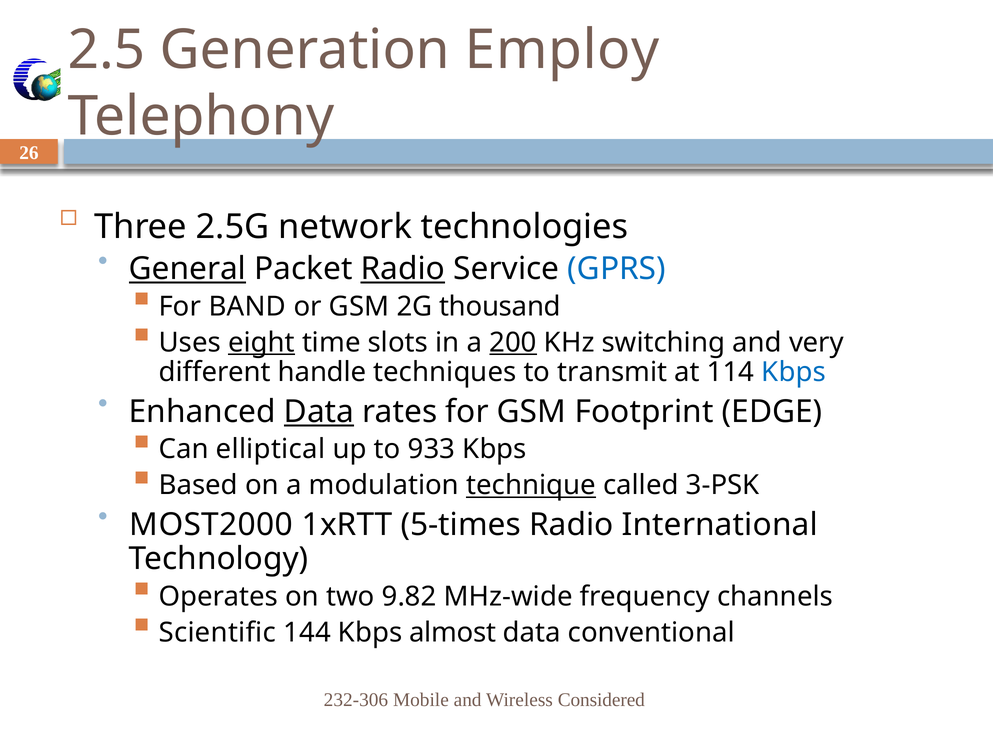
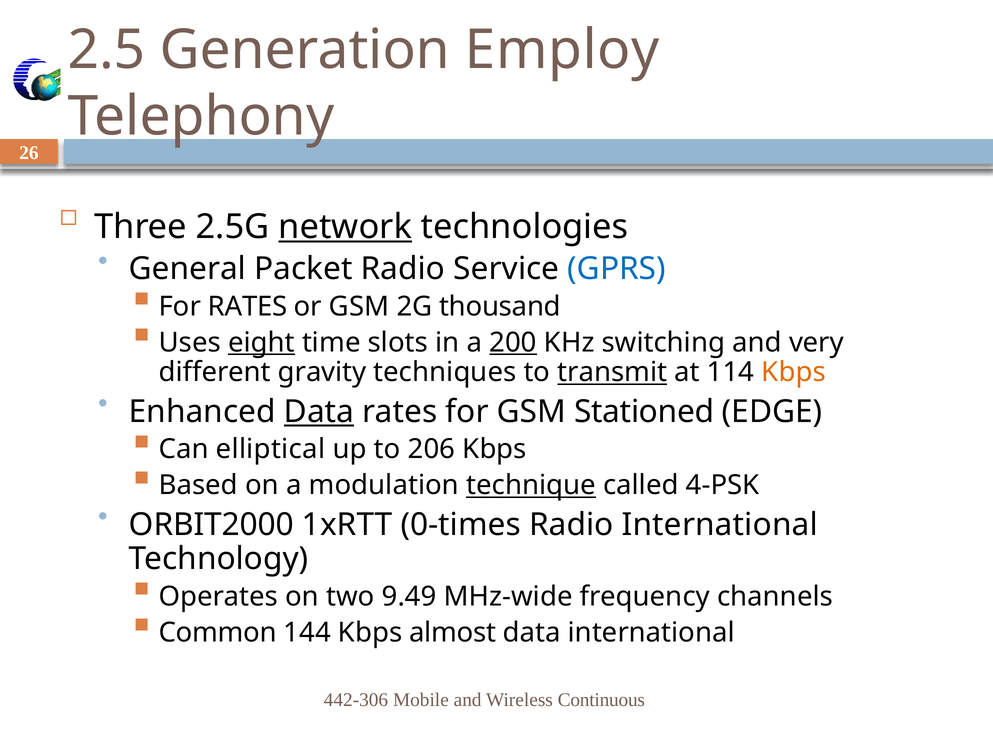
network underline: none -> present (345, 227)
General underline: present -> none (187, 269)
Radio underline: present -> none (403, 269)
For BAND: BAND -> RATES (248, 306)
handle: handle -> gravity (322, 372)
transmit underline: none -> present (612, 372)
Kbps colour: blue -> orange (794, 372)
Footprint: Footprint -> Stationed (644, 412)
933: 933 -> 206 (431, 449)
3-PSK: 3-PSK -> 4-PSK (723, 485)
MOST2000: MOST2000 -> ORBIT2000 (211, 525)
5-times: 5-times -> 0-times (461, 525)
9.82: 9.82 -> 9.49 (409, 596)
Scientific: Scientific -> Common (218, 632)
data conventional: conventional -> international (651, 632)
232-306: 232-306 -> 442-306 (356, 700)
Considered: Considered -> Continuous (601, 700)
